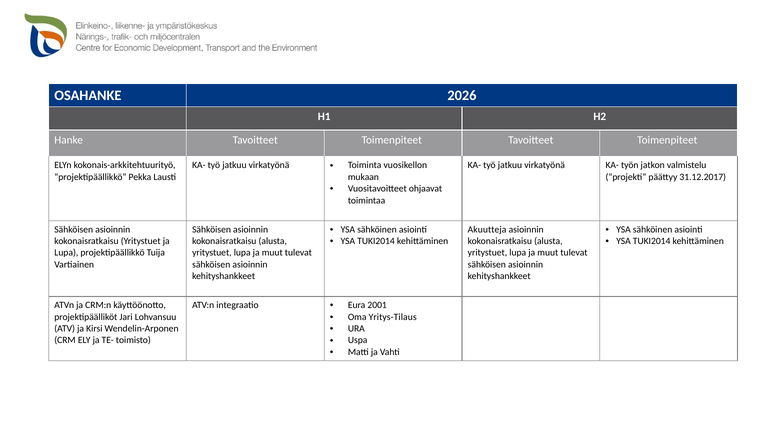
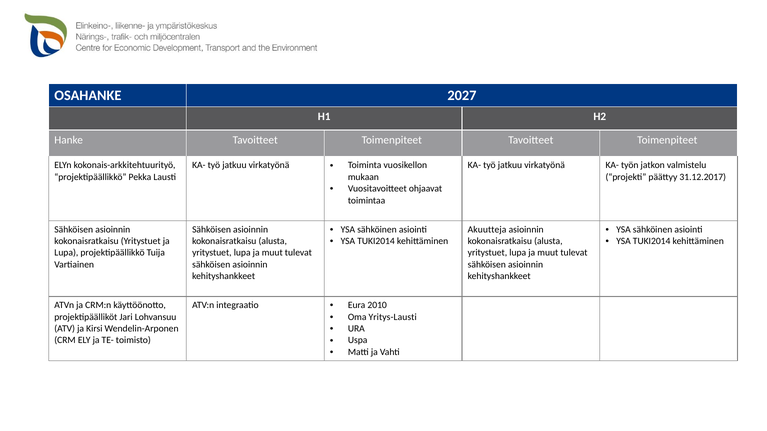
2026: 2026 -> 2027 (462, 95)
2001: 2001 -> 2010 (377, 306)
Yritys-Tilaus: Yritys-Tilaus -> Yritys-Lausti (393, 317)
